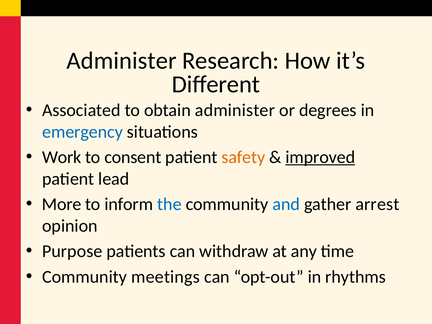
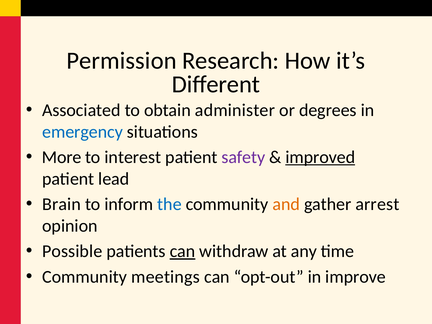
Administer: Administer -> Permission (122, 61)
Work: Work -> More (62, 157)
consent: consent -> interest (133, 157)
safety colour: orange -> purple (243, 157)
More: More -> Brain (62, 204)
and colour: blue -> orange (286, 204)
Purpose: Purpose -> Possible (72, 251)
can underline: none -> present (183, 251)
rhythms: rhythms -> improve (356, 277)
